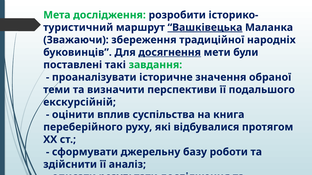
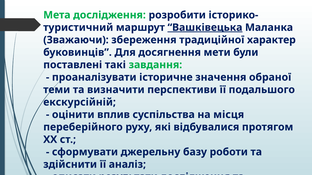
народніх: народніх -> характер (271, 40)
досягнення underline: present -> none (170, 52)
книга: книга -> місця (229, 115)
